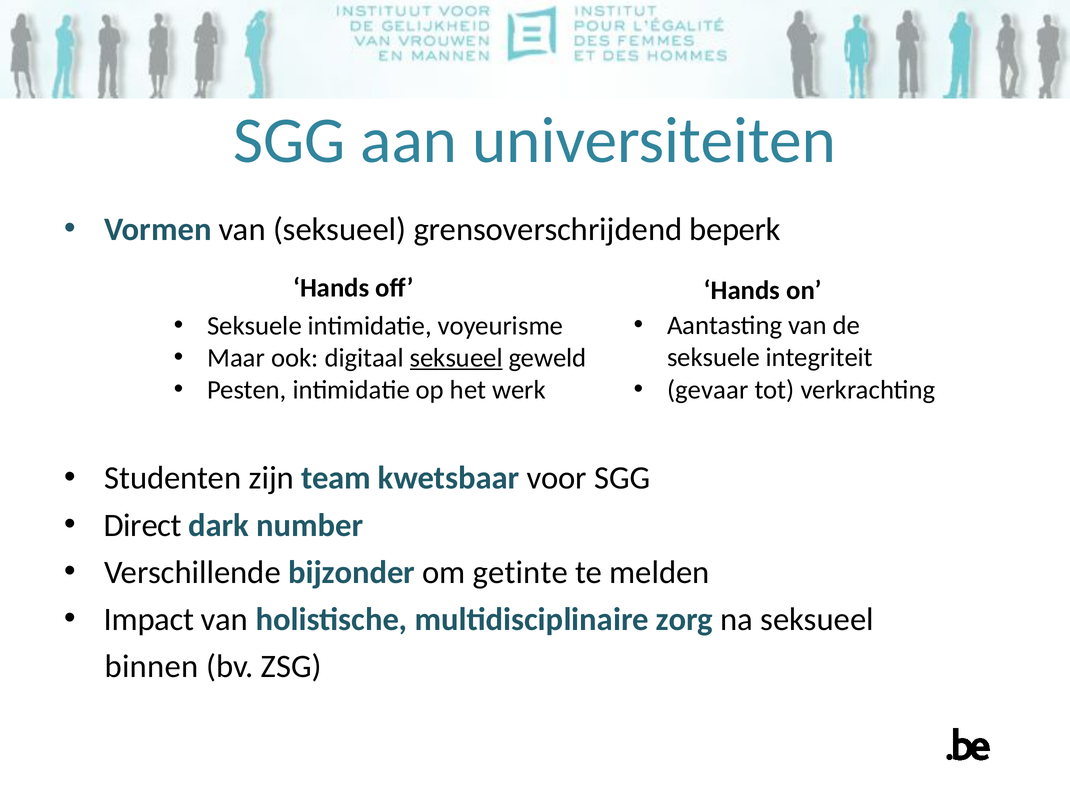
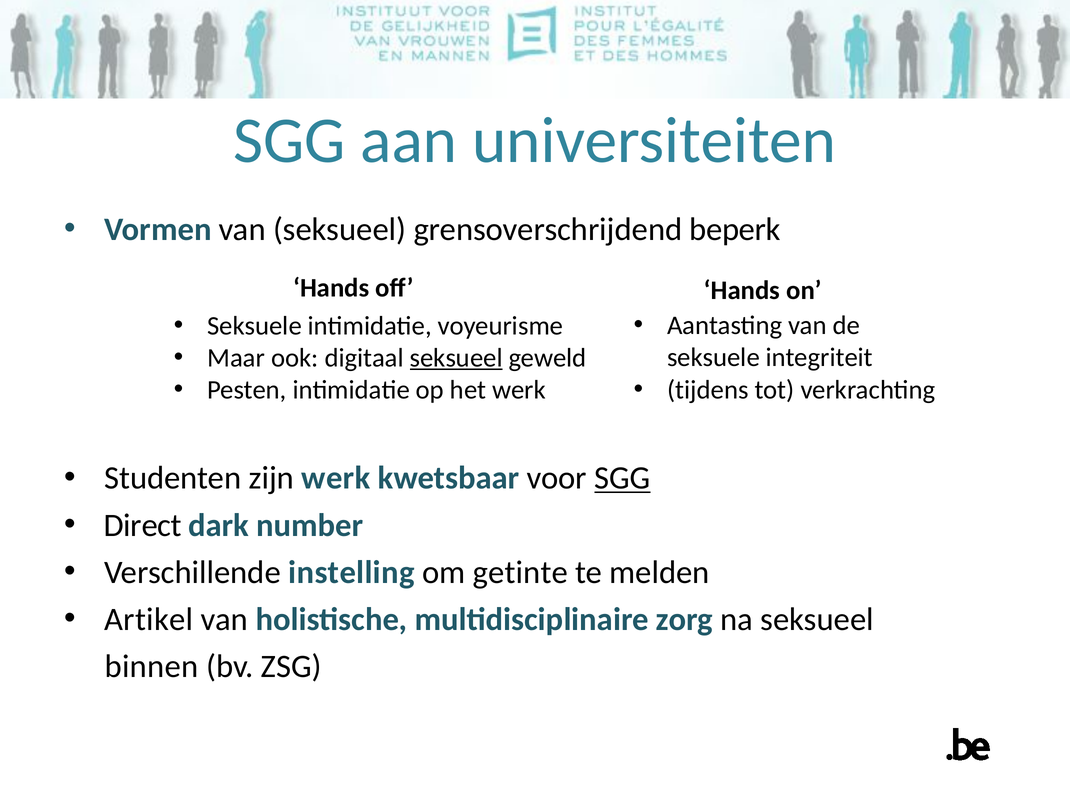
gevaar: gevaar -> tijdens (708, 389)
zijn team: team -> werk (336, 478)
SGG underline: none -> present (622, 478)
bijzonder: bijzonder -> instelling (352, 572)
Impact: Impact -> Artikel (149, 619)
